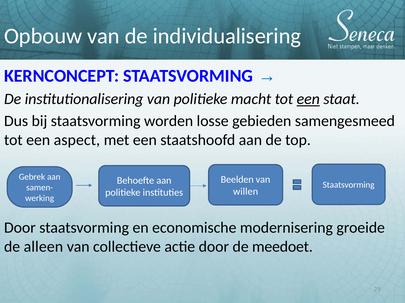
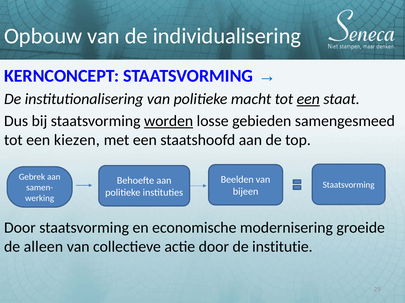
worden underline: none -> present (169, 121)
aspect: aspect -> kiezen (77, 140)
willen: willen -> bijeen (246, 192)
meedoet: meedoet -> institutie (282, 247)
